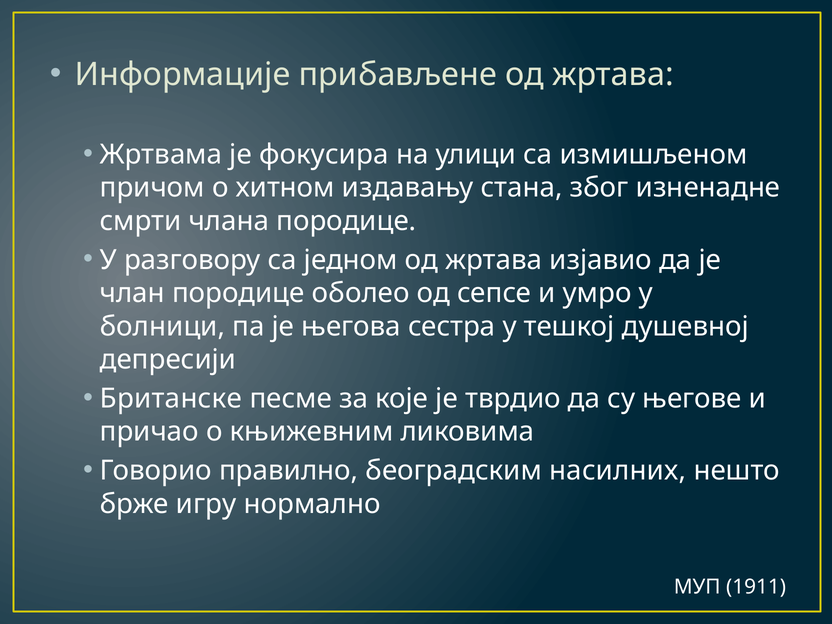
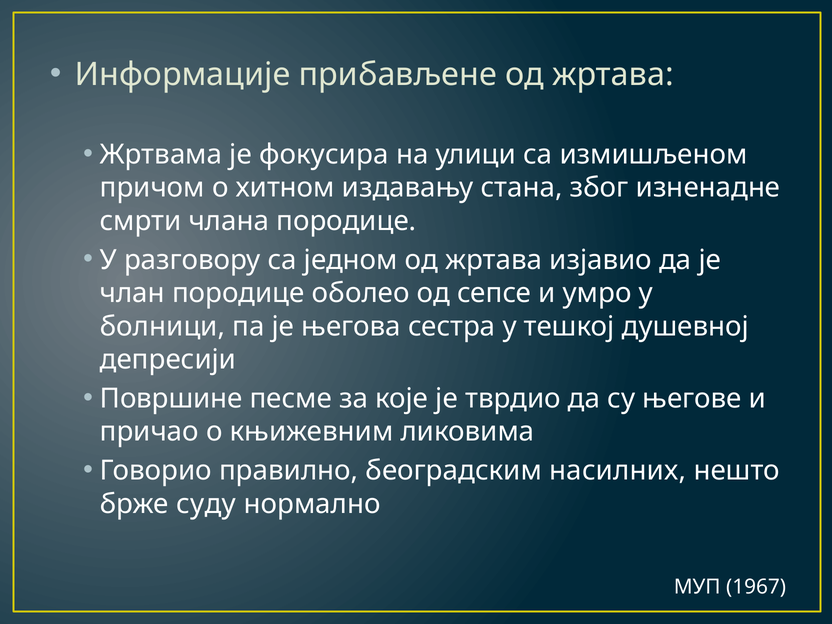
Британске: Британске -> Површине (171, 399)
игру: игру -> суду (206, 504)
1911: 1911 -> 1967 (756, 587)
